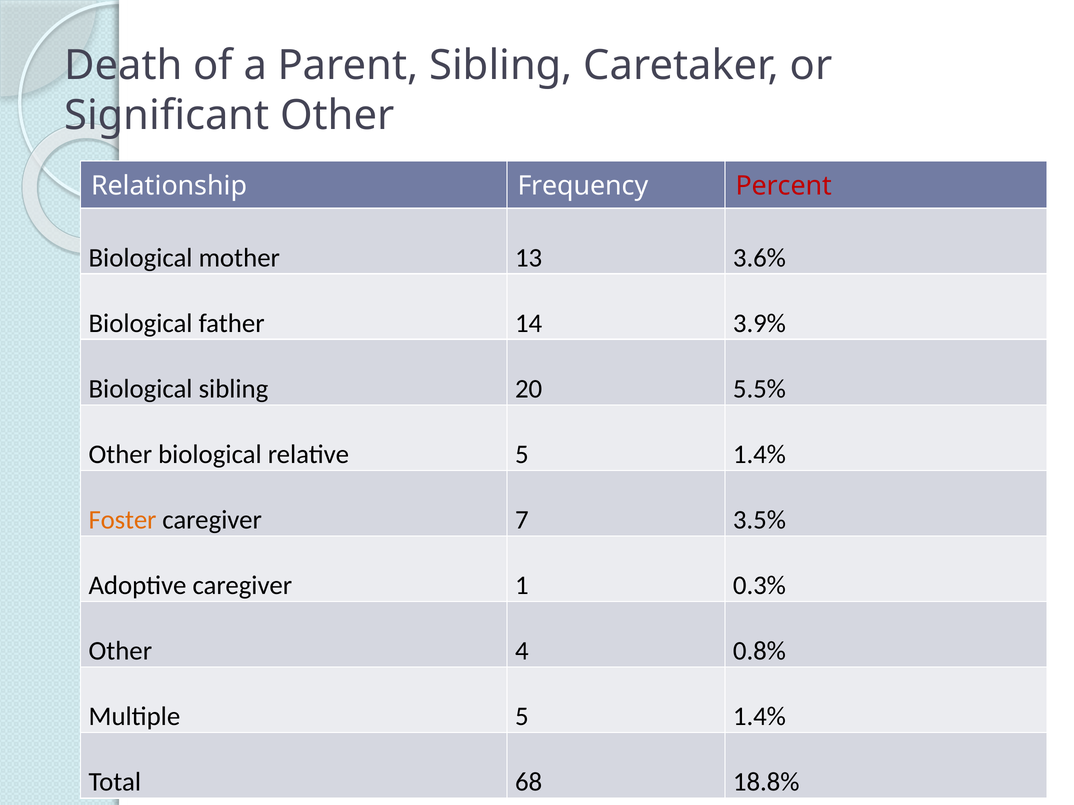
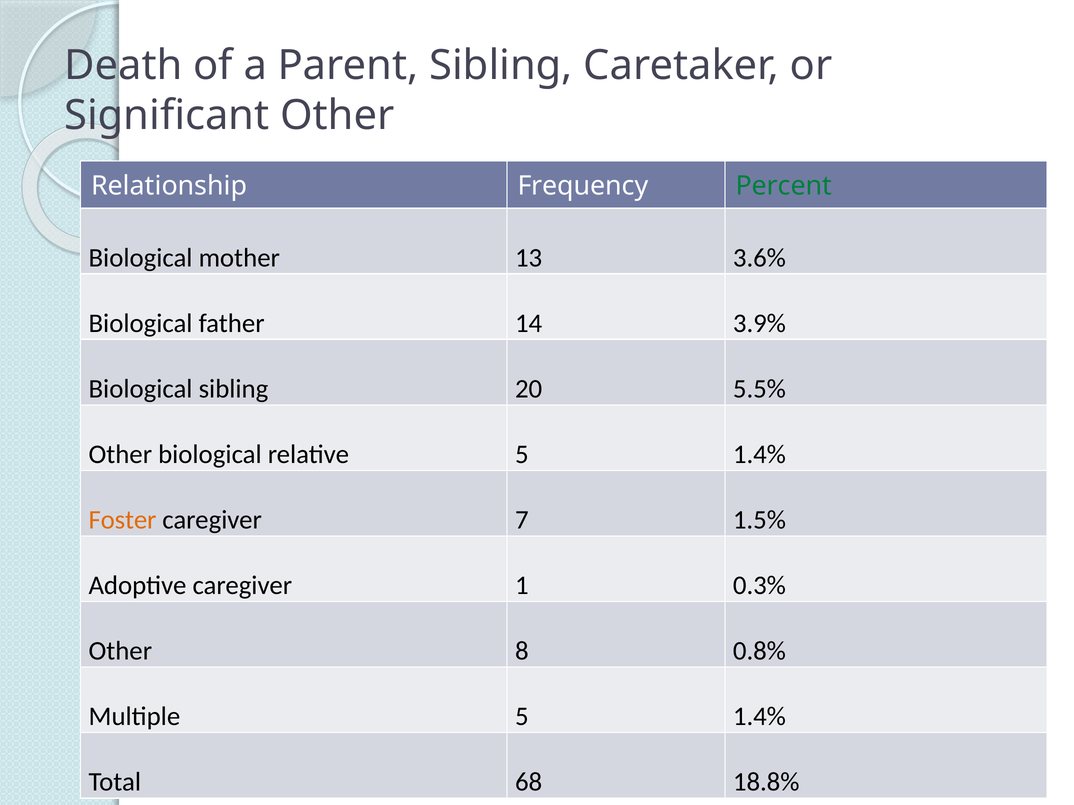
Percent colour: red -> green (784, 186)
3.5%: 3.5% -> 1.5% (759, 520)
4: 4 -> 8 (522, 651)
